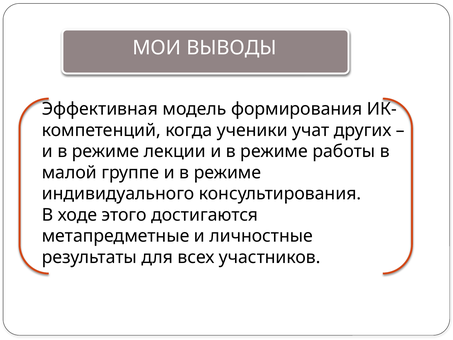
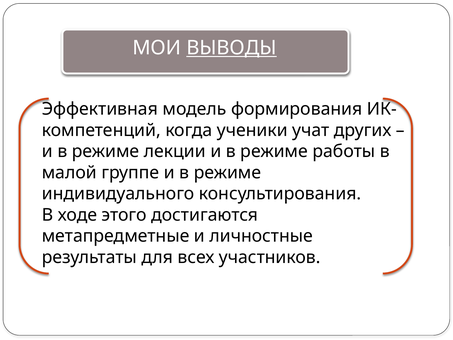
ВЫВОДЫ underline: none -> present (232, 48)
